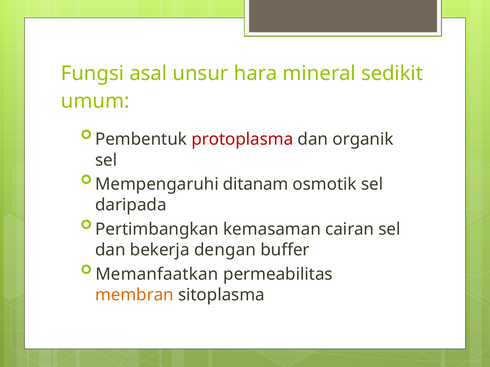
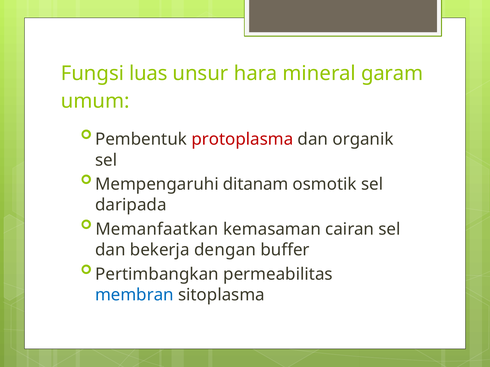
asal: asal -> luas (148, 73)
sedikit: sedikit -> garam (392, 73)
Pertimbangkan: Pertimbangkan -> Memanfaatkan (157, 230)
Memanfaatkan: Memanfaatkan -> Pertimbangkan (157, 275)
membran colour: orange -> blue (134, 295)
